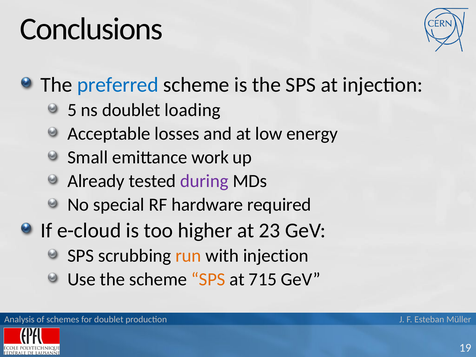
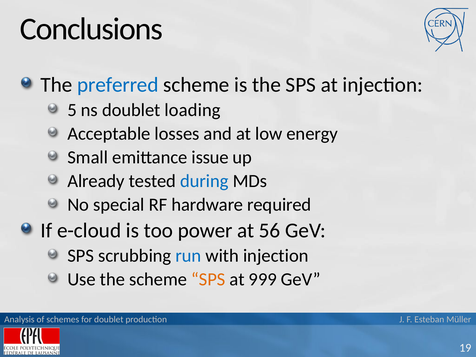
work: work -> issue (210, 157)
during colour: purple -> blue (204, 181)
higher: higher -> power (205, 230)
23: 23 -> 56 (270, 230)
run colour: orange -> blue (188, 256)
715: 715 -> 999 (263, 279)
